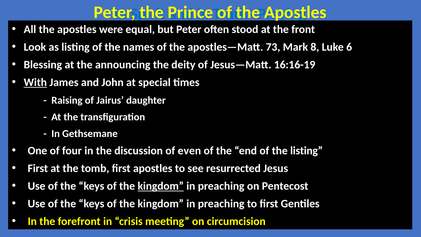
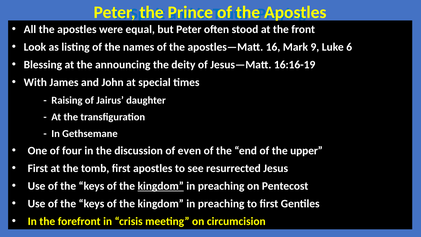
73: 73 -> 16 (273, 47)
8: 8 -> 9 (315, 47)
With underline: present -> none (35, 82)
the listing: listing -> upper (307, 151)
